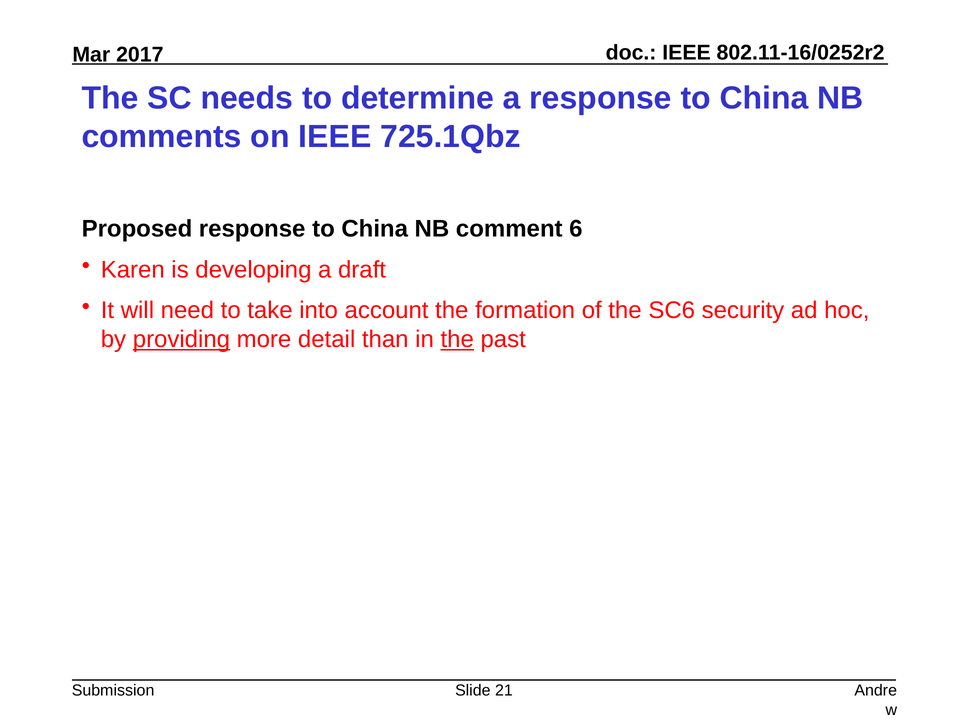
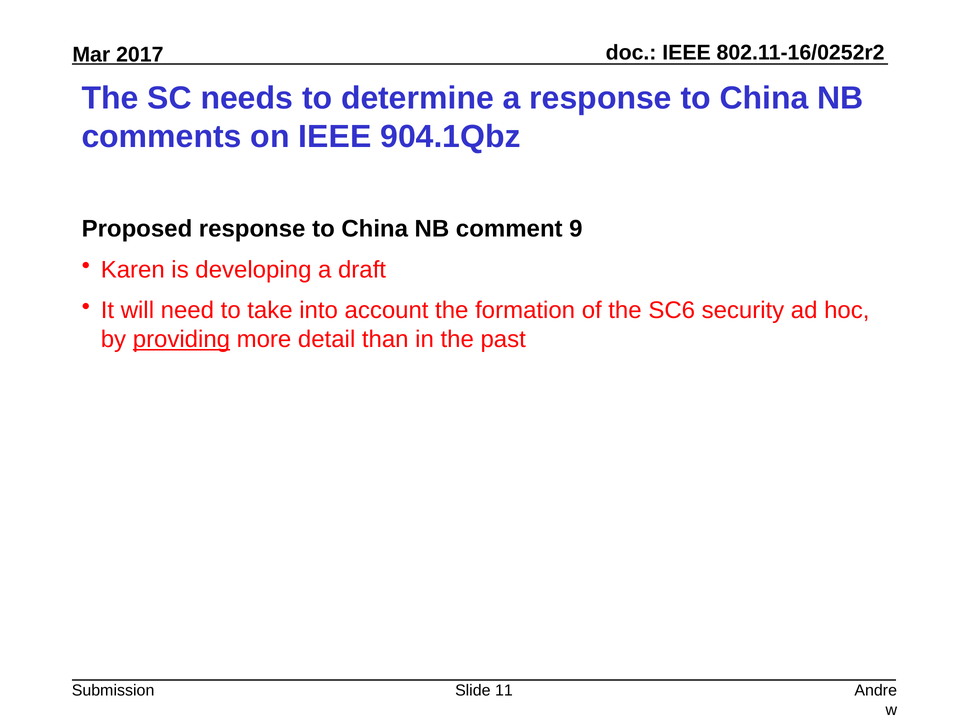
725.1Qbz: 725.1Qbz -> 904.1Qbz (450, 137)
6: 6 -> 9 (576, 229)
the underline: present -> none (457, 339)
21: 21 -> 11 (504, 691)
